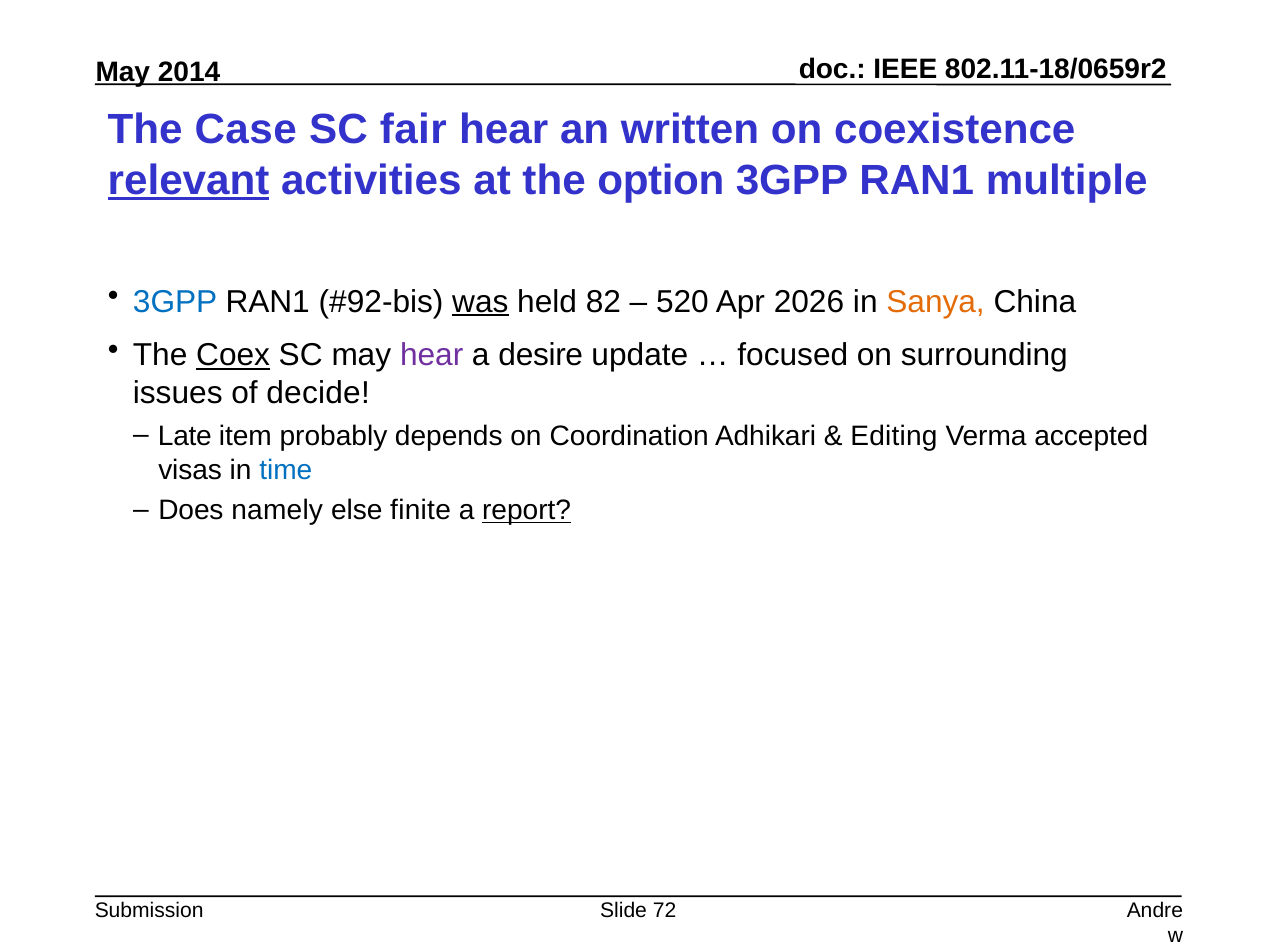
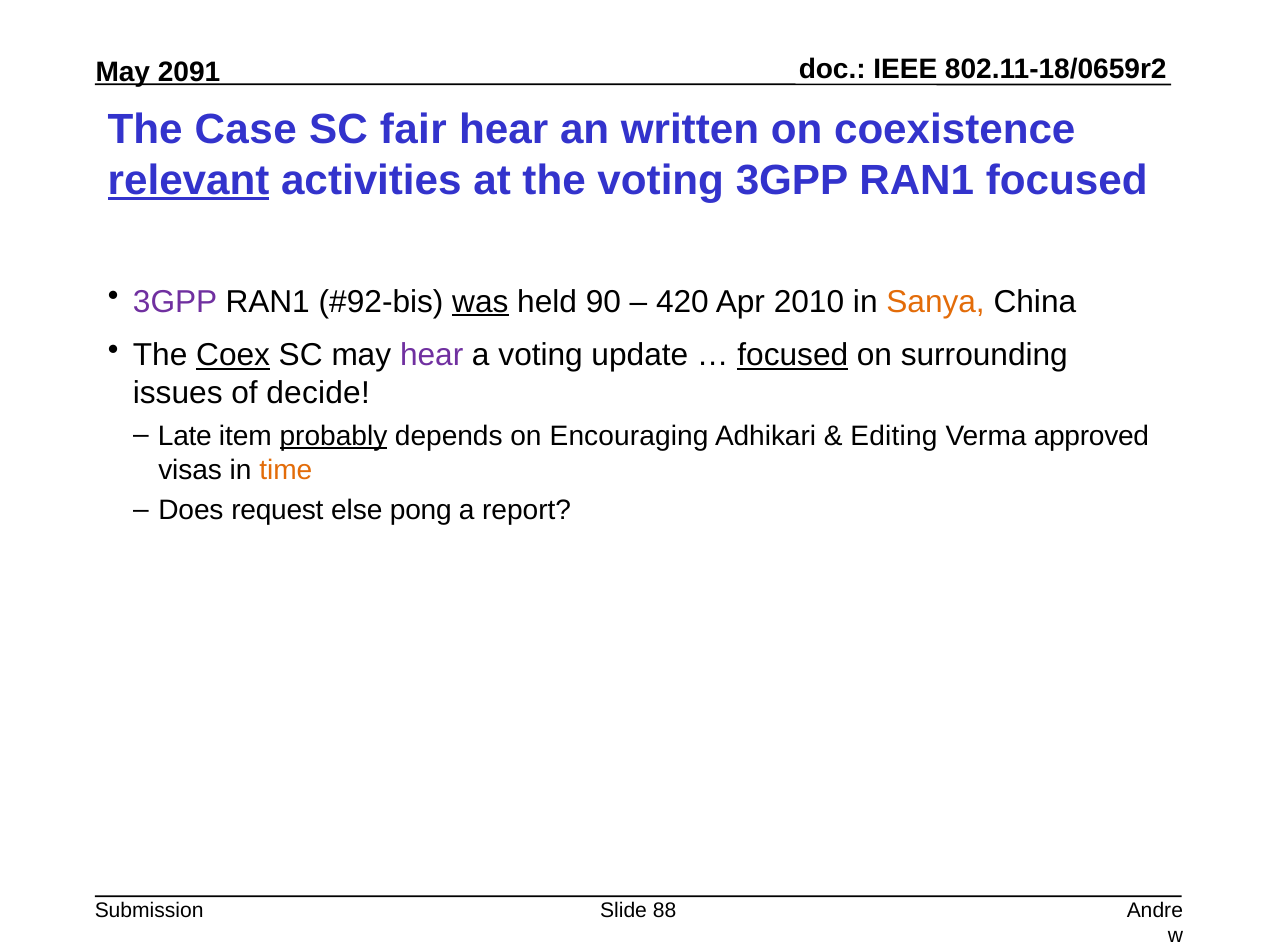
2014: 2014 -> 2091 (189, 72)
the option: option -> voting (661, 180)
RAN1 multiple: multiple -> focused (1067, 180)
3GPP colour: blue -> purple (175, 302)
82: 82 -> 90 (603, 302)
520: 520 -> 420 (682, 302)
2026: 2026 -> 2010 (809, 302)
a desire: desire -> voting (541, 356)
focused underline: none -> present (793, 356)
probably underline: none -> present (333, 436)
Coordination: Coordination -> Encouraging (629, 436)
accepted: accepted -> approved (1091, 436)
time colour: blue -> orange (286, 470)
namely: namely -> request (277, 511)
finite: finite -> pong (421, 511)
report underline: present -> none (527, 511)
72: 72 -> 88 (665, 911)
